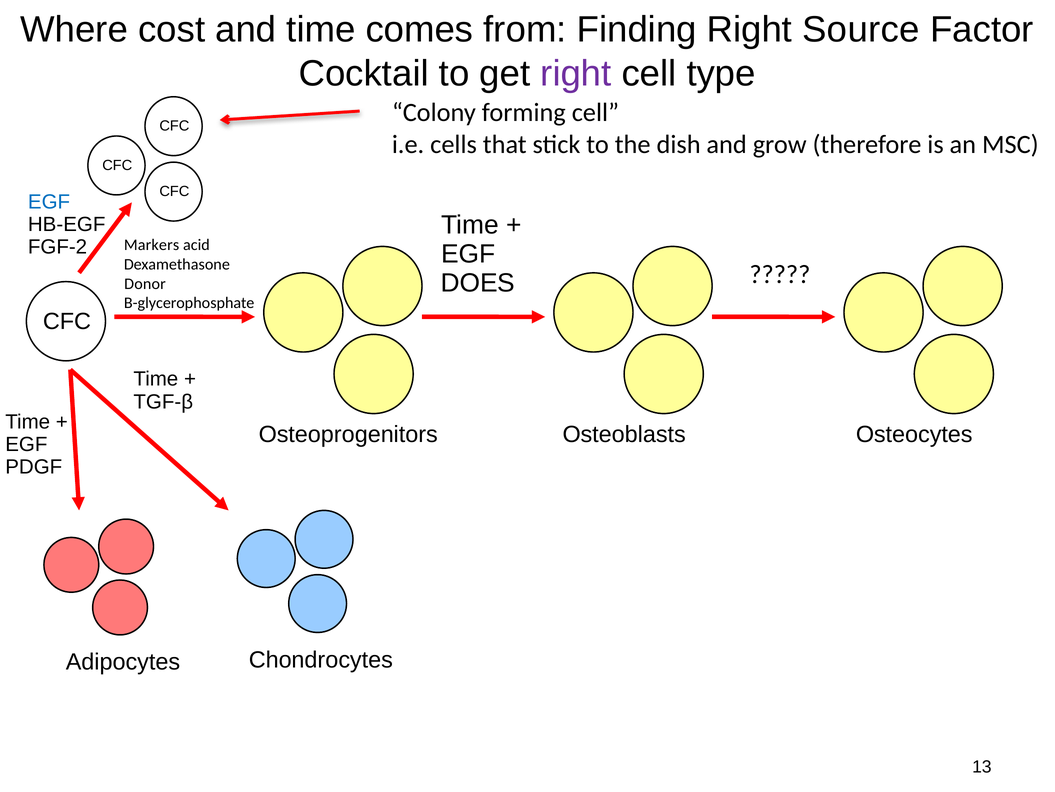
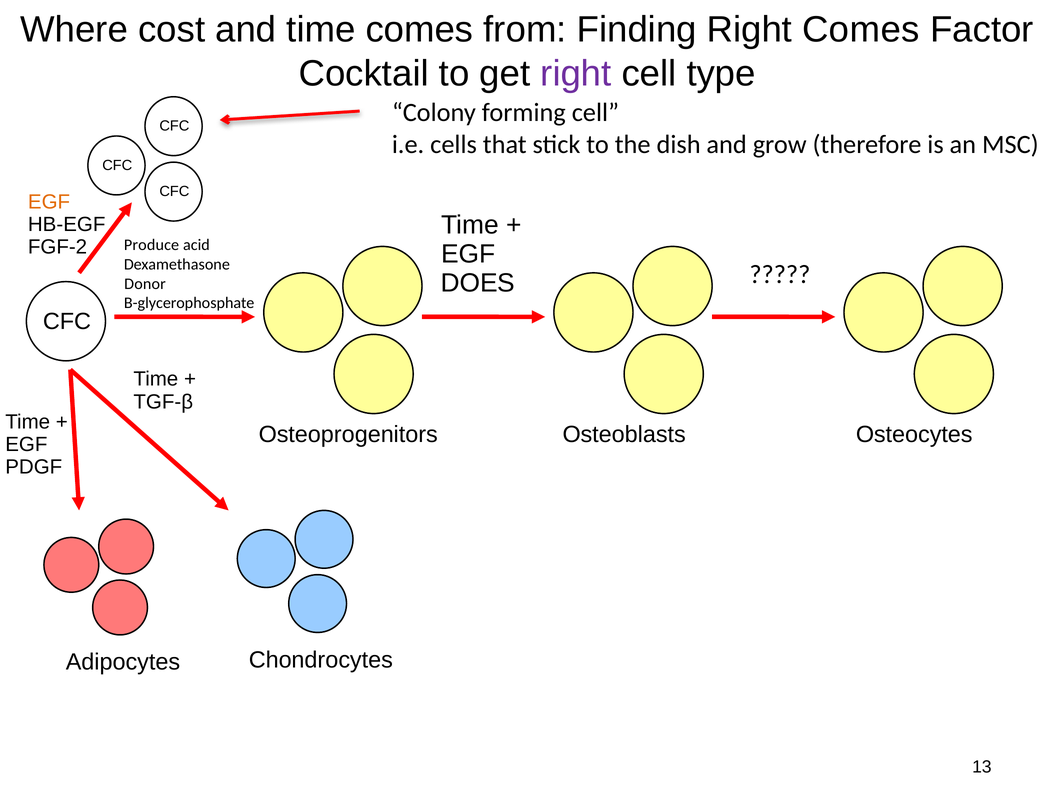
Right Source: Source -> Comes (861, 30)
EGF colour: blue -> orange (49, 202)
Markers: Markers -> Produce (152, 245)
